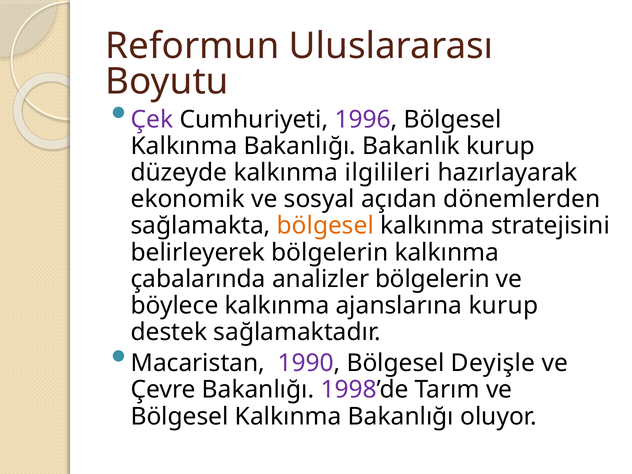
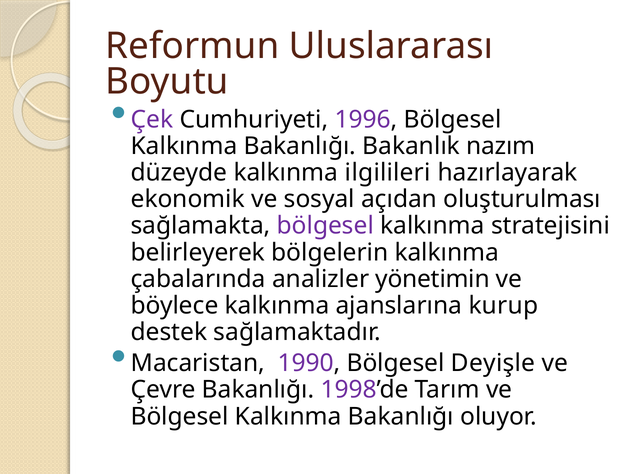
Bakanlık kurup: kurup -> nazım (501, 146)
dönemlerden: dönemlerden -> oluşturulması (522, 199)
bölgesel colour: orange -> purple (325, 226)
analizler bölgelerin: bölgelerin -> yönetimin (433, 279)
